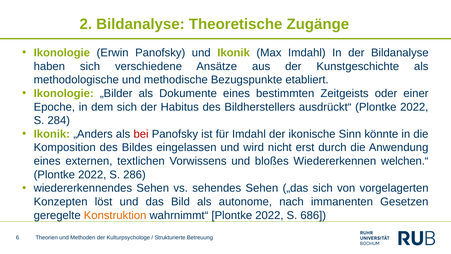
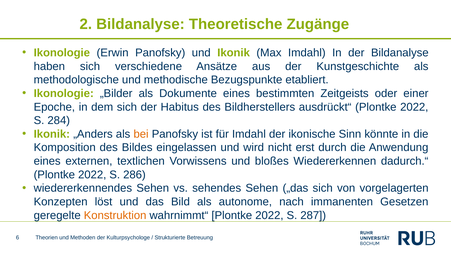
bei colour: red -> orange (141, 134)
welchen.“: welchen.“ -> dadurch.“ (405, 161)
686: 686 -> 287 (313, 215)
